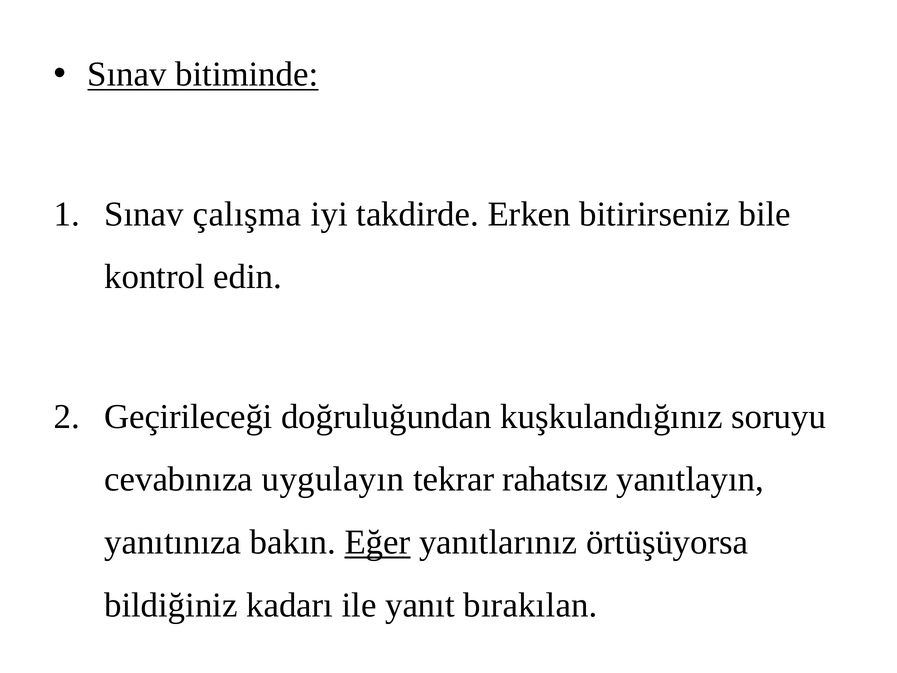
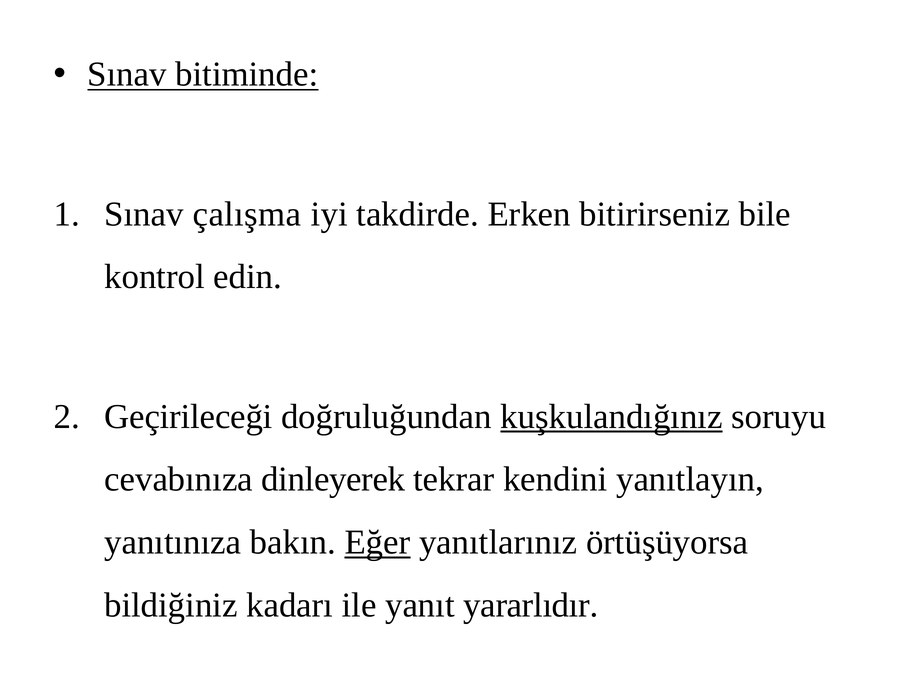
kuşkulandığınız underline: none -> present (611, 416)
uygulayın: uygulayın -> dinleyerek (333, 479)
rahatsız: rahatsız -> kendini (555, 479)
bırakılan: bırakılan -> yararlıdır (531, 605)
